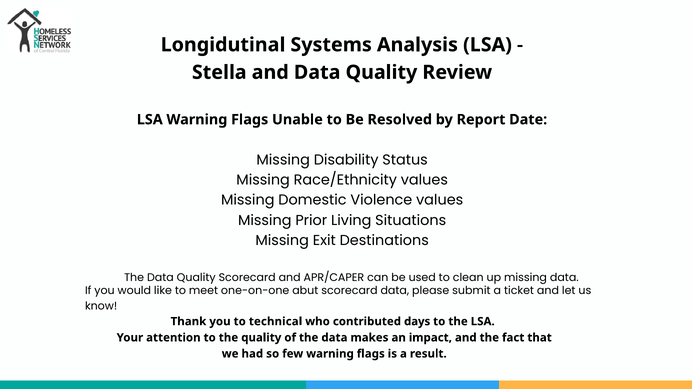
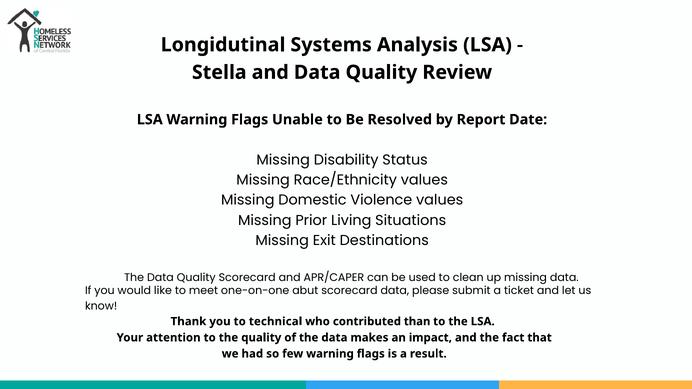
days: days -> than (417, 322)
